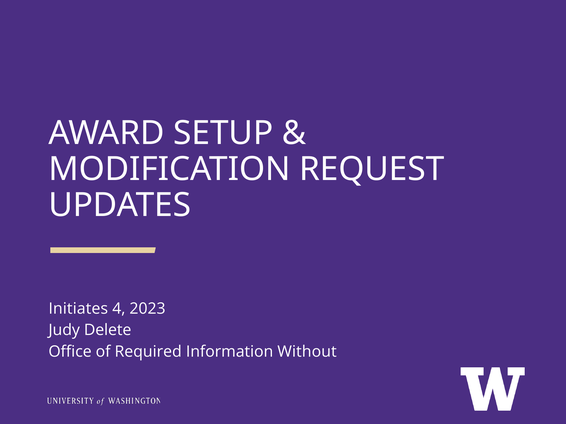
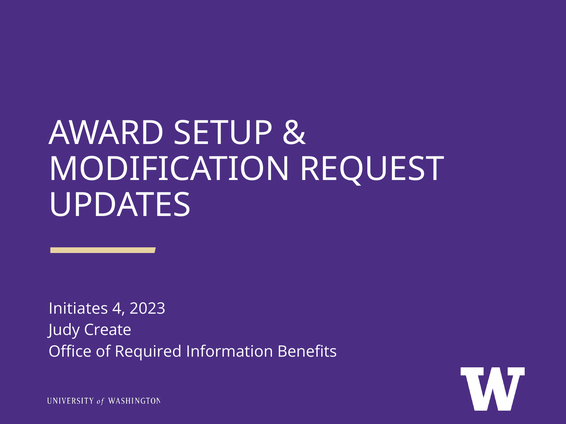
Delete: Delete -> Create (108, 331)
Without: Without -> Benefits (307, 352)
